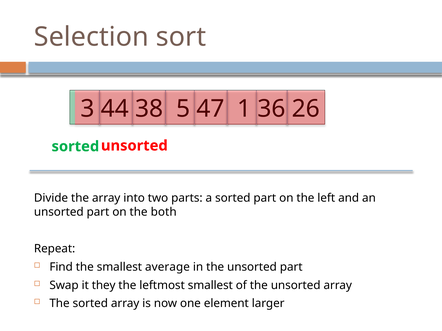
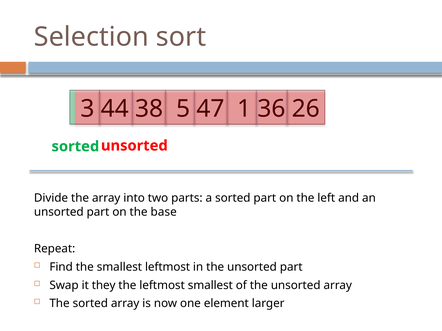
both: both -> base (164, 212)
smallest average: average -> leftmost (168, 267)
